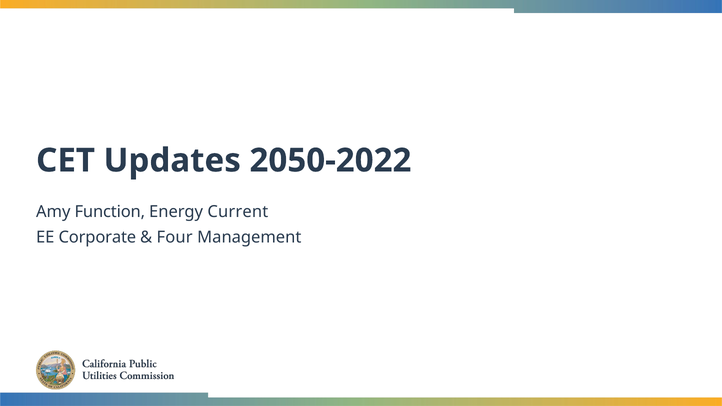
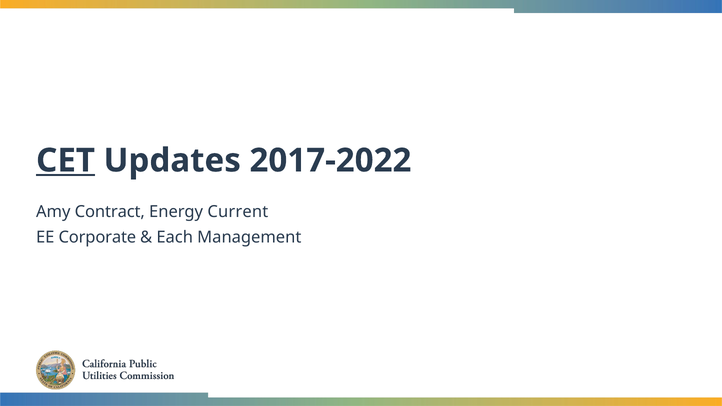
CET underline: none -> present (66, 161)
2050-2022: 2050-2022 -> 2017-2022 (330, 161)
Function: Function -> Contract (110, 212)
Four: Four -> Each (175, 237)
